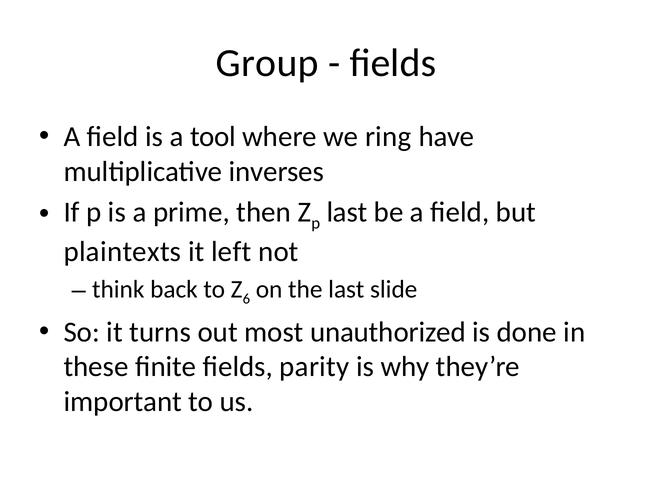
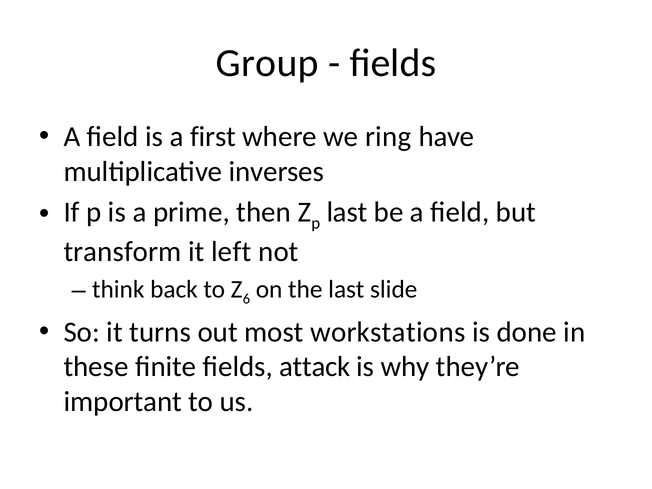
tool: tool -> first (213, 137)
plaintexts: plaintexts -> transform (123, 252)
unauthorized: unauthorized -> workstations (388, 332)
parity: parity -> attack (315, 367)
